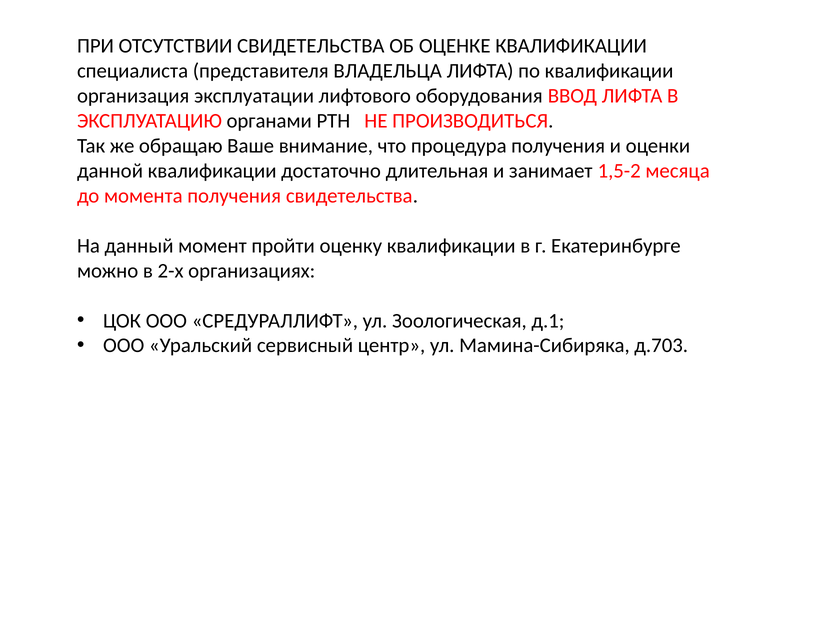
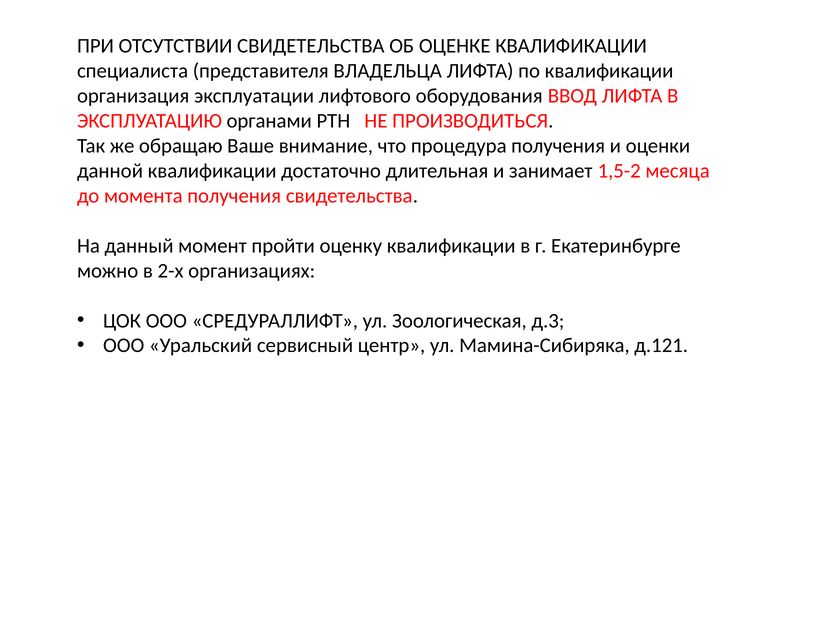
д.1: д.1 -> д.3 (548, 321)
д.703: д.703 -> д.121 (661, 346)
